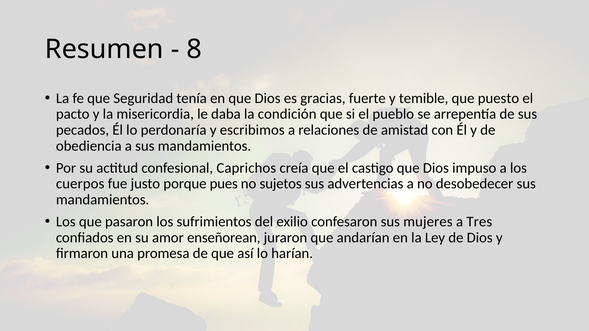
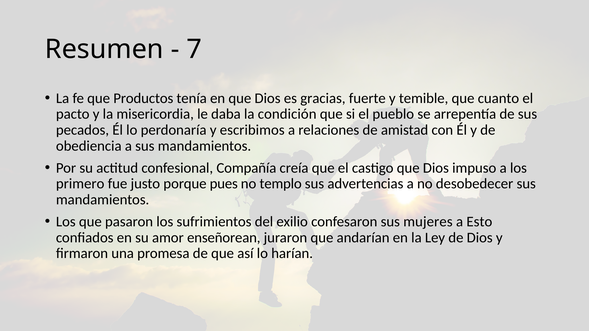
8: 8 -> 7 (194, 49)
Seguridad: Seguridad -> Productos (143, 98)
puesto: puesto -> cuanto (498, 98)
Caprichos: Caprichos -> Compañía (246, 168)
cuerpos: cuerpos -> primero (80, 184)
sujetos: sujetos -> templo (281, 184)
Tres: Tres -> Esto (479, 222)
